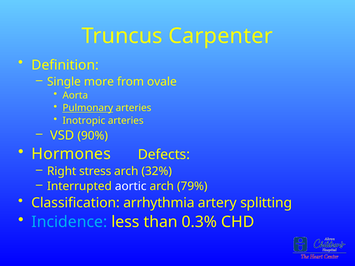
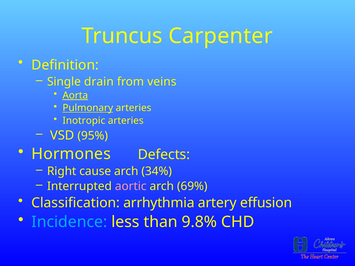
more: more -> drain (99, 82)
ovale: ovale -> veins (162, 82)
Aorta underline: none -> present (75, 95)
90%: 90% -> 95% (93, 136)
stress: stress -> cause (95, 171)
32%: 32% -> 34% (157, 171)
aortic colour: white -> pink (131, 186)
79%: 79% -> 69% (192, 186)
splitting: splitting -> effusion (266, 203)
0.3%: 0.3% -> 9.8% (199, 222)
